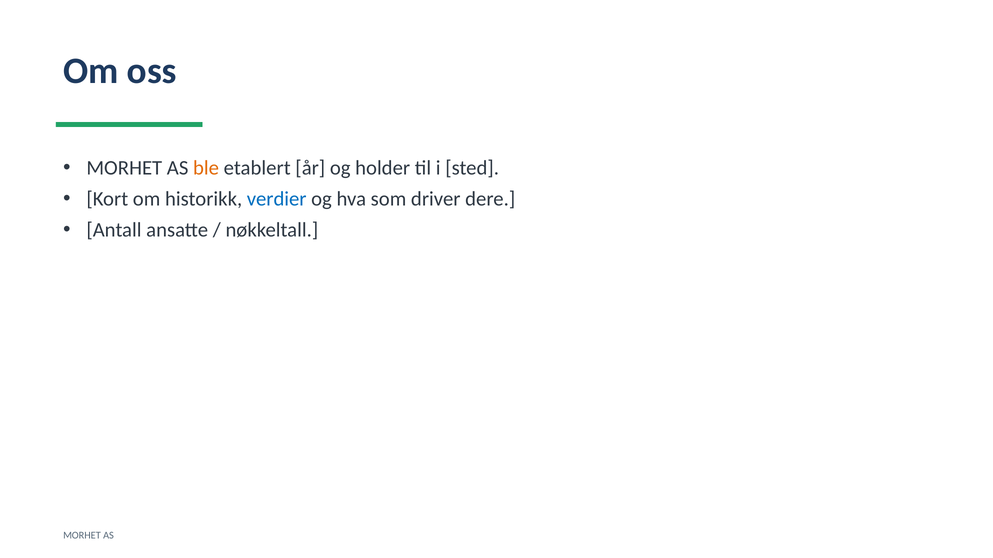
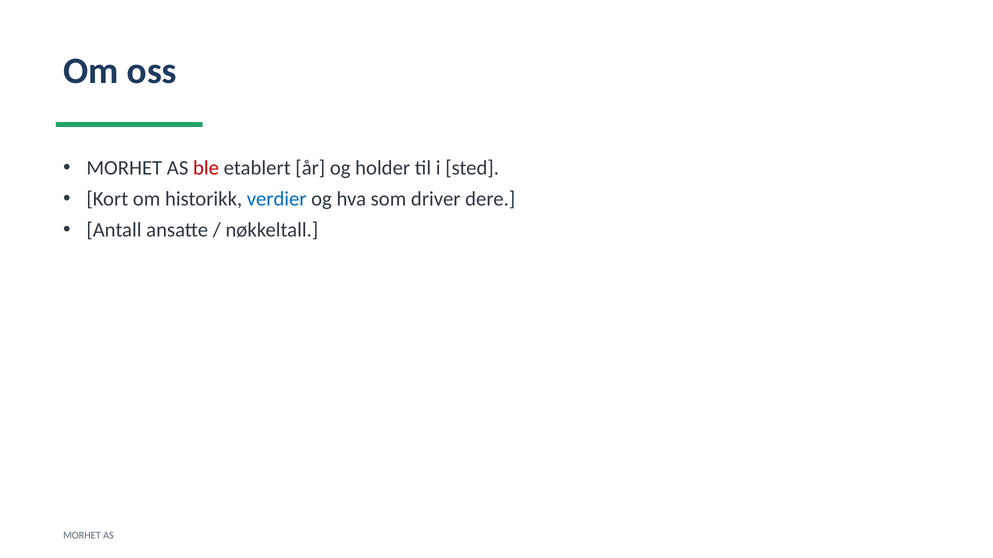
ble colour: orange -> red (206, 168)
